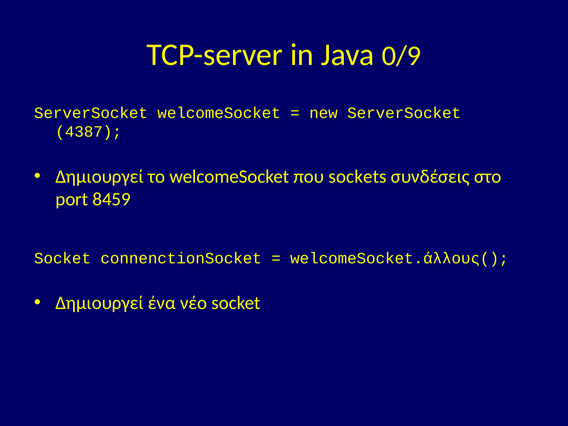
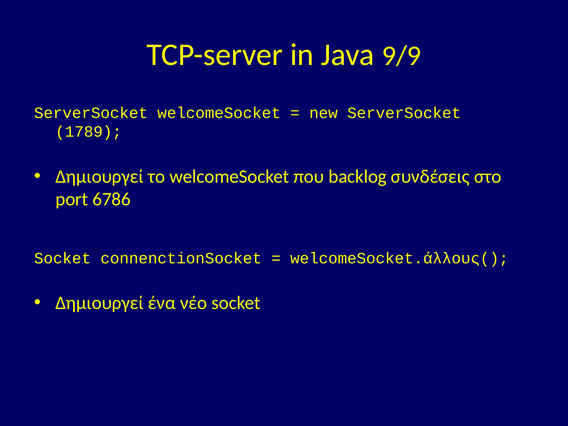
0/9: 0/9 -> 9/9 (402, 56)
4387: 4387 -> 1789 (89, 132)
sockets: sockets -> backlog (358, 176)
8459: 8459 -> 6786 (112, 199)
